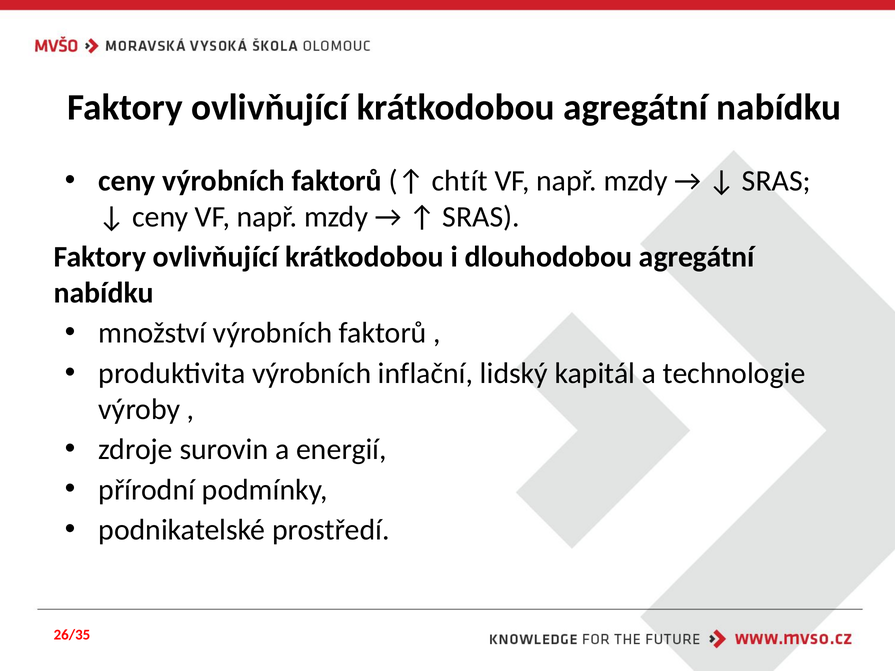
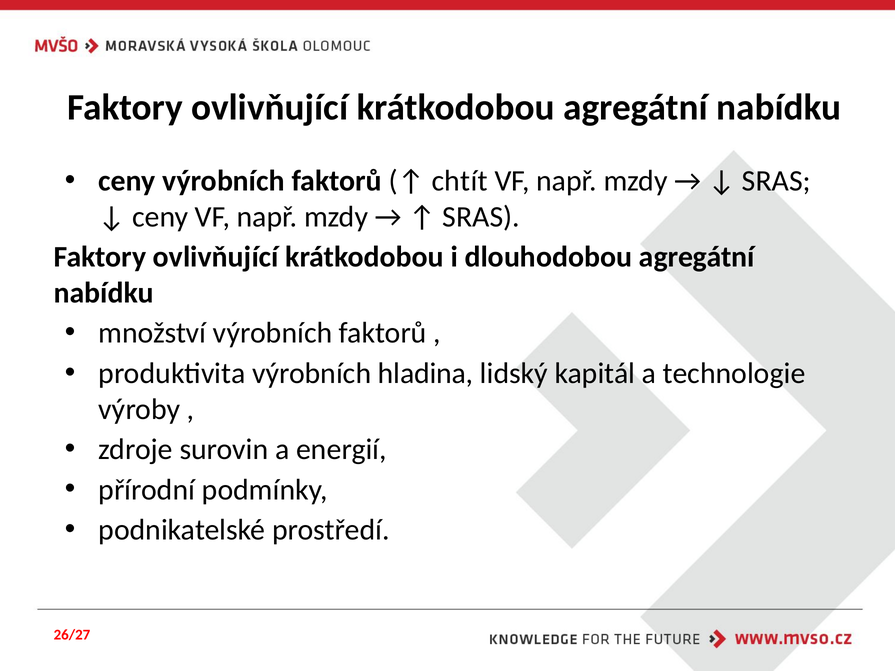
inflační: inflační -> hladina (426, 374)
26/35: 26/35 -> 26/27 (72, 635)
